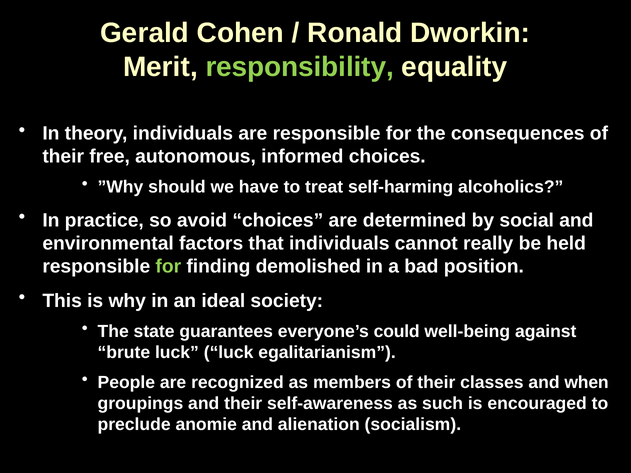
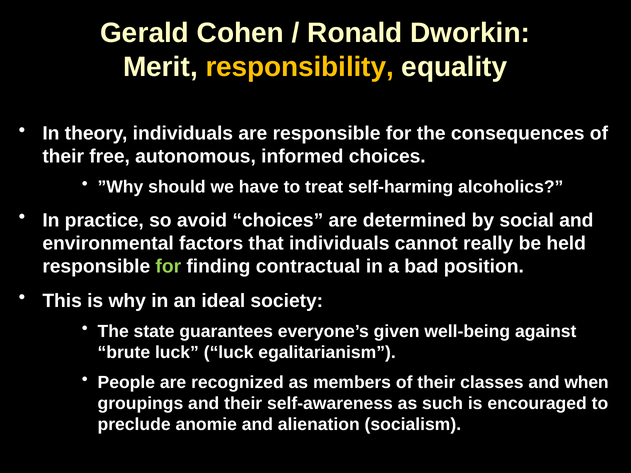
responsibility colour: light green -> yellow (300, 67)
demolished: demolished -> contractual (308, 267)
could: could -> given (397, 332)
